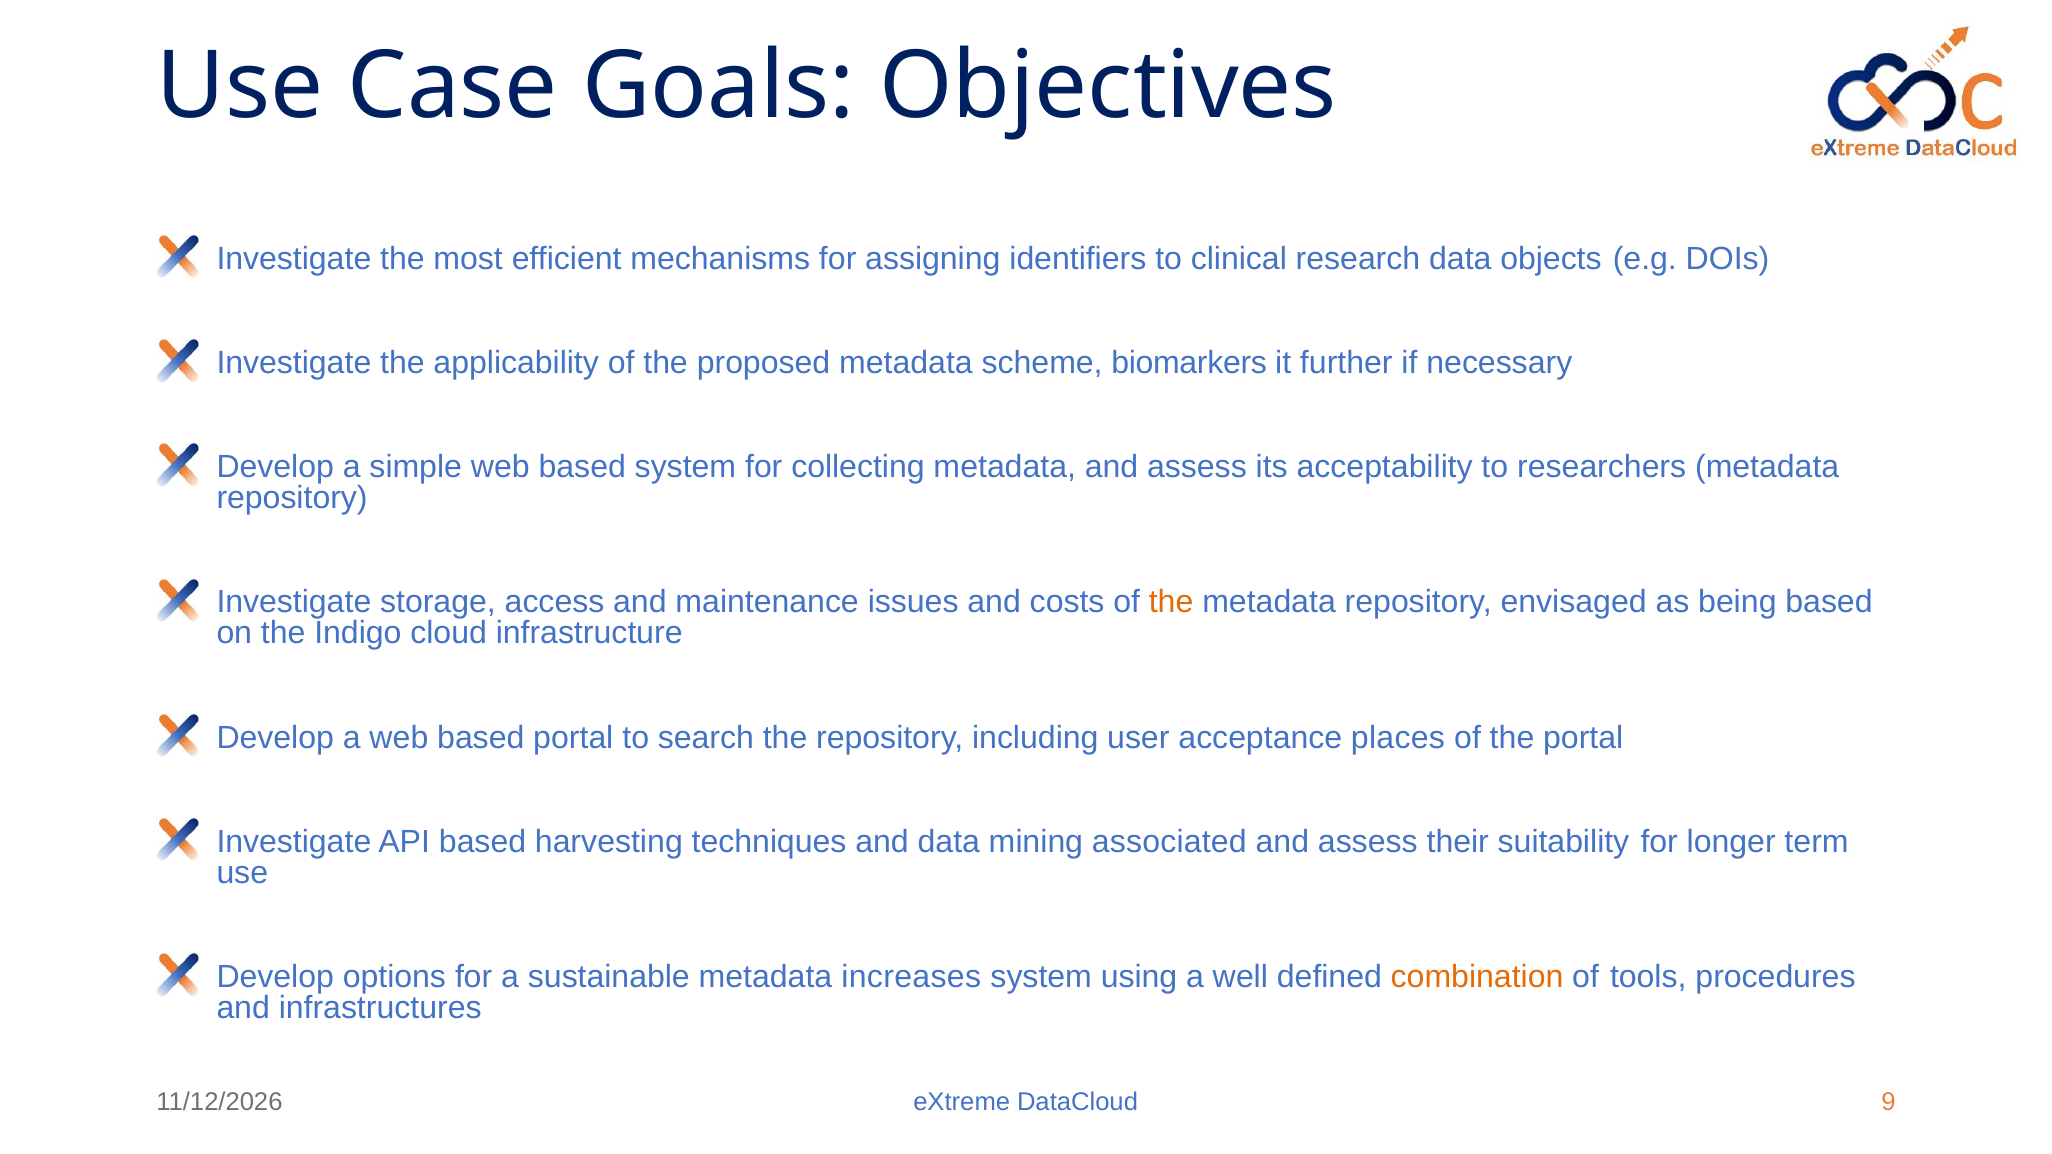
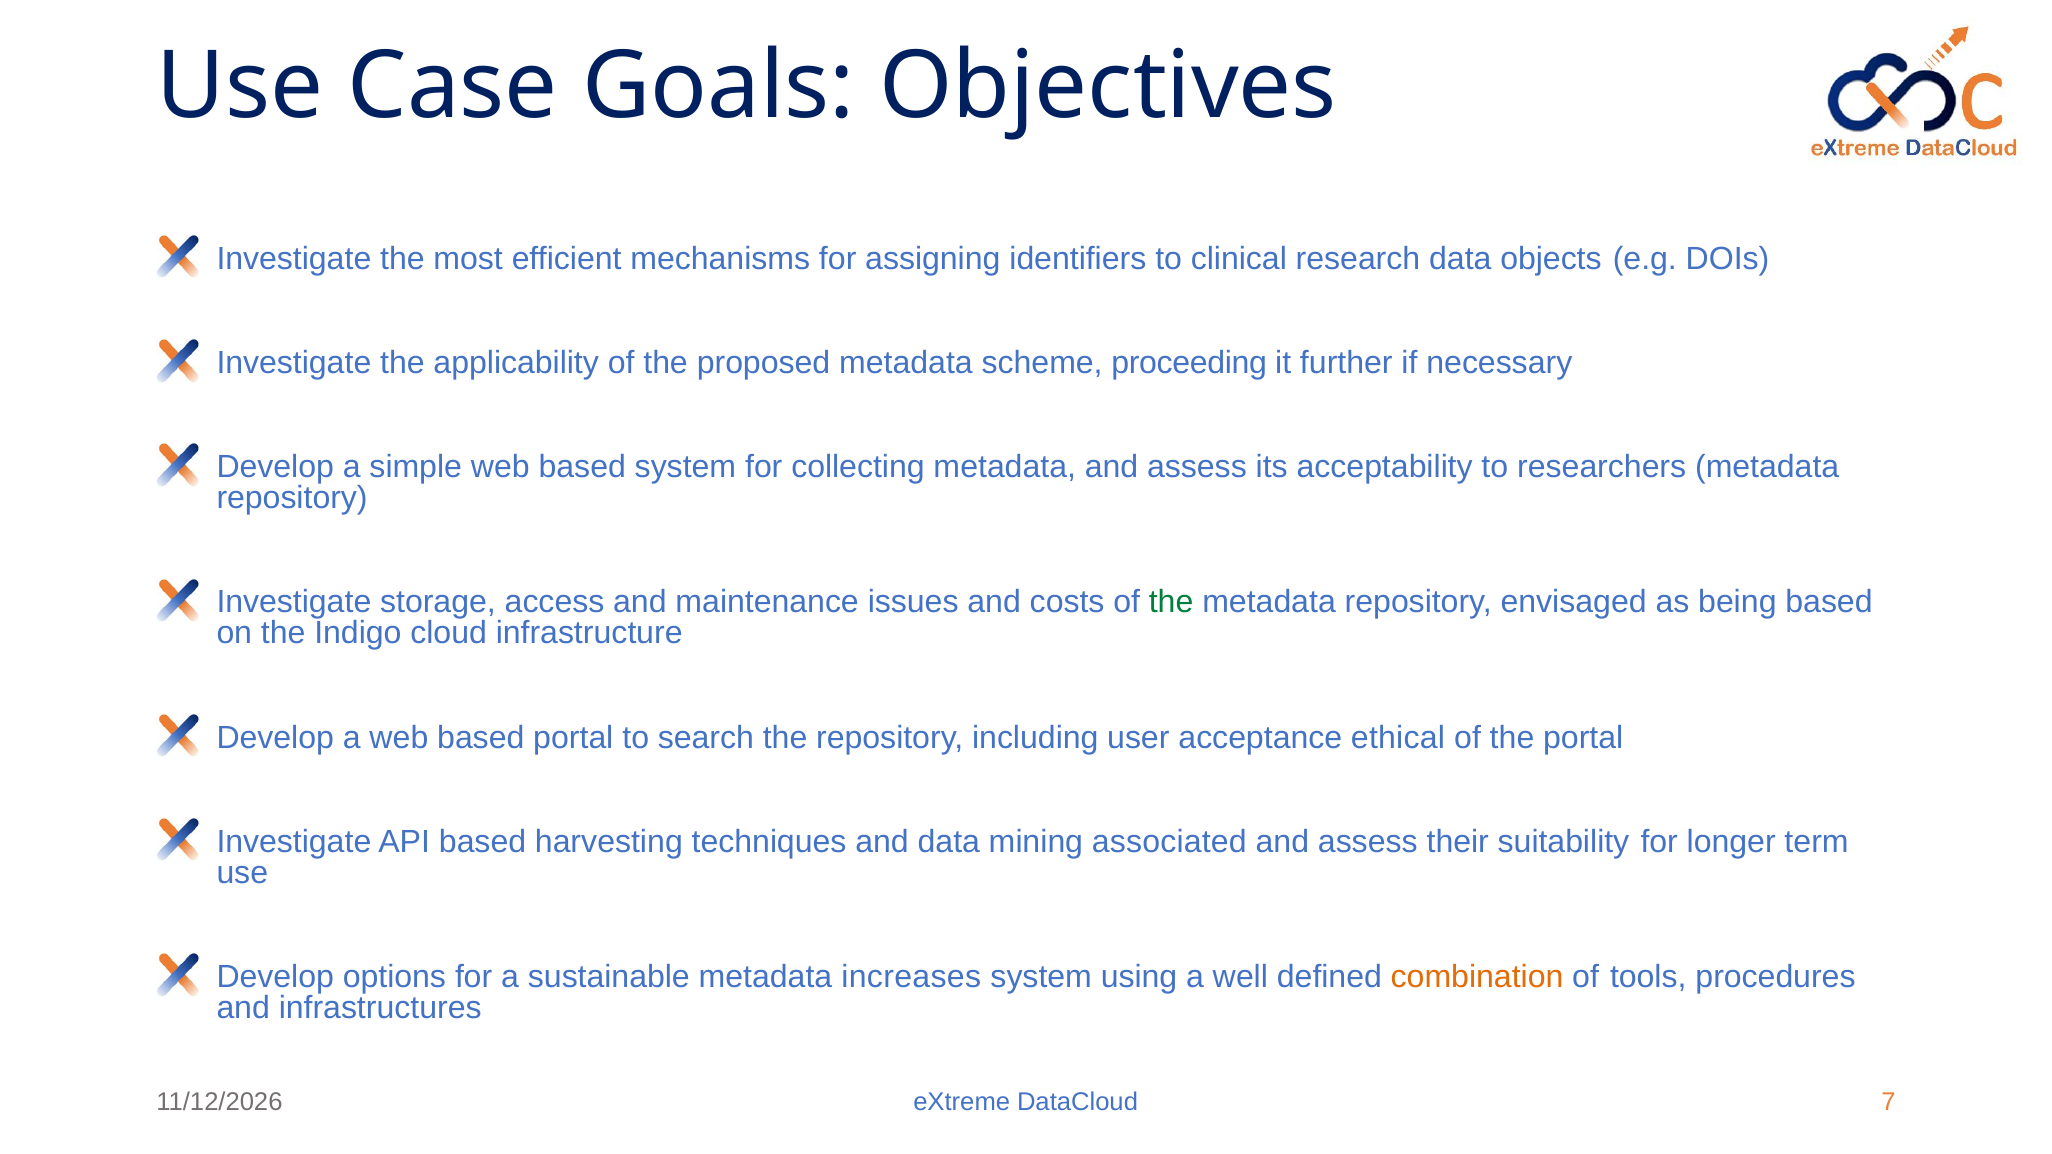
biomarkers: biomarkers -> proceeding (1189, 363)
the colour: orange -> green (1171, 602)
places: places -> ethical (1398, 738)
9: 9 -> 7 (1889, 1102)
